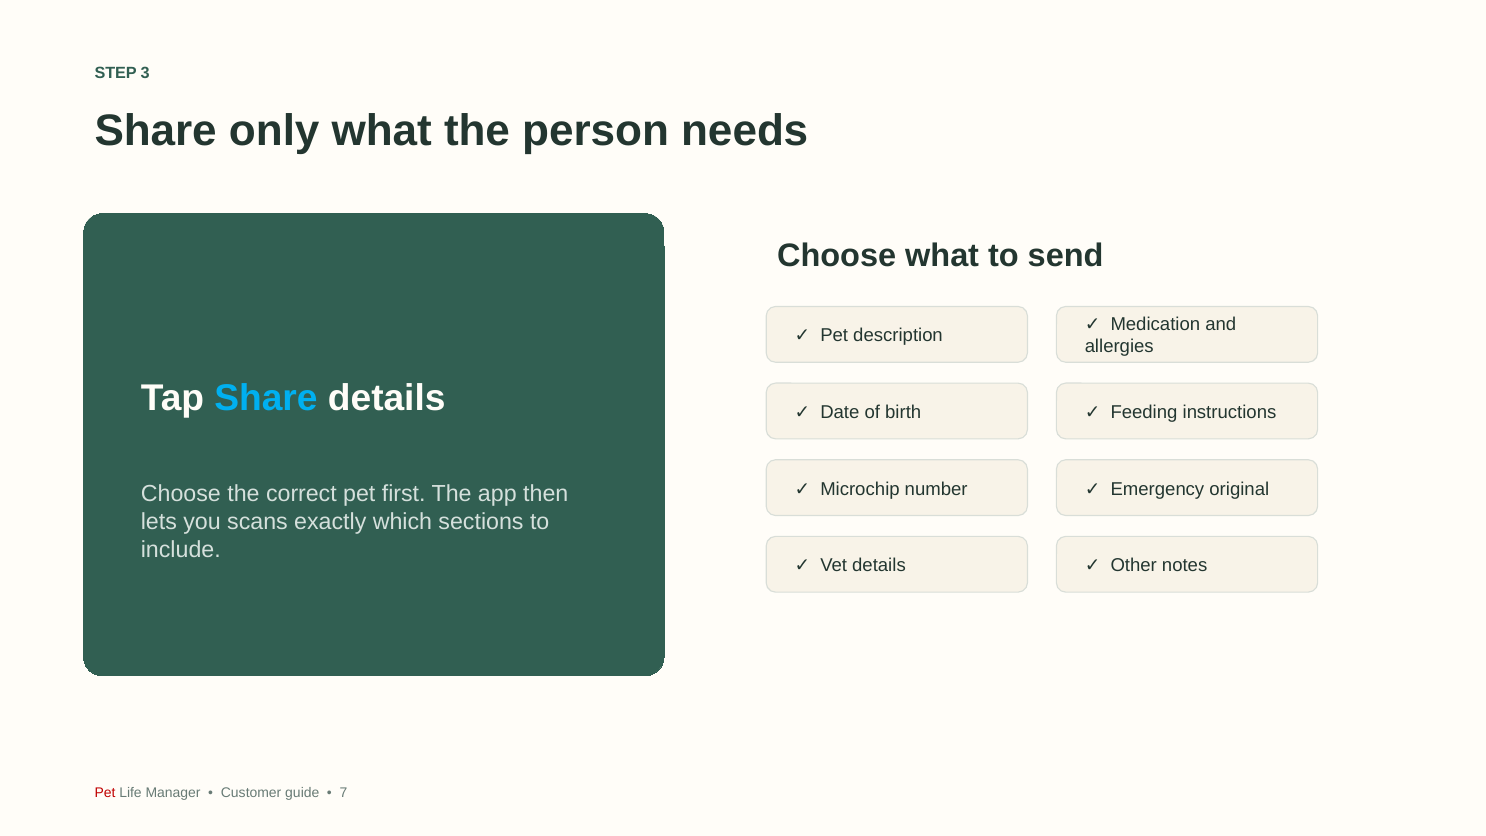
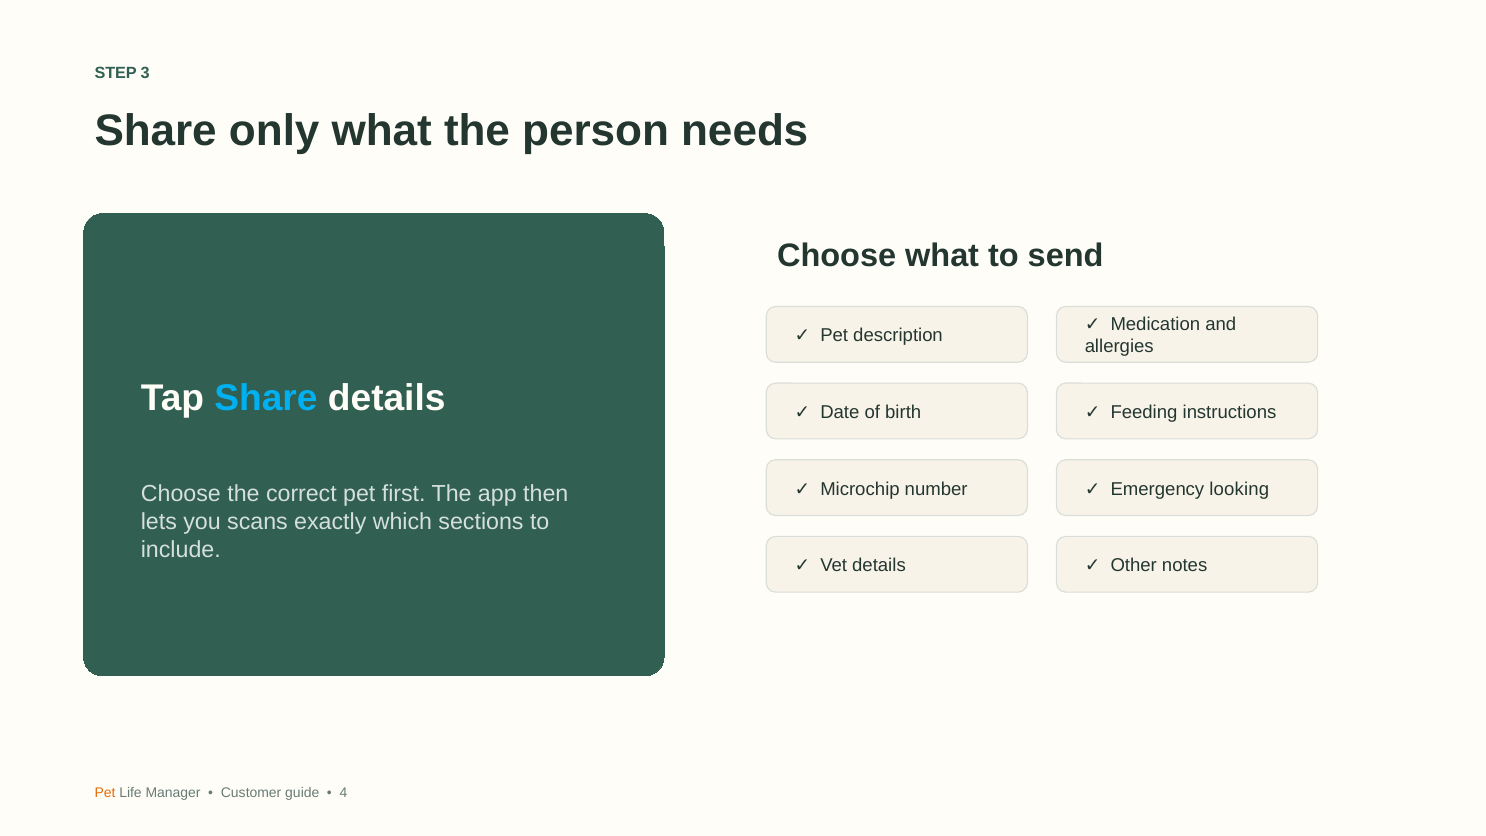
original: original -> looking (1239, 489)
Pet colour: red -> orange (105, 793)
7: 7 -> 4 (343, 793)
